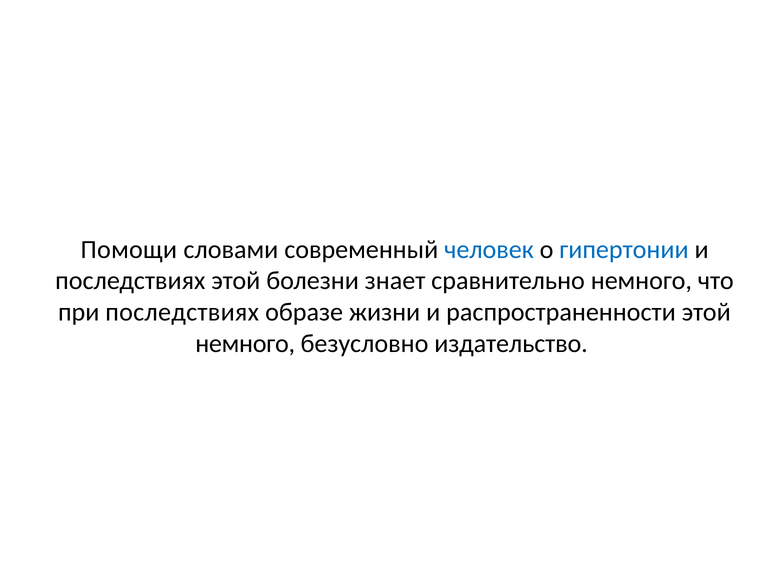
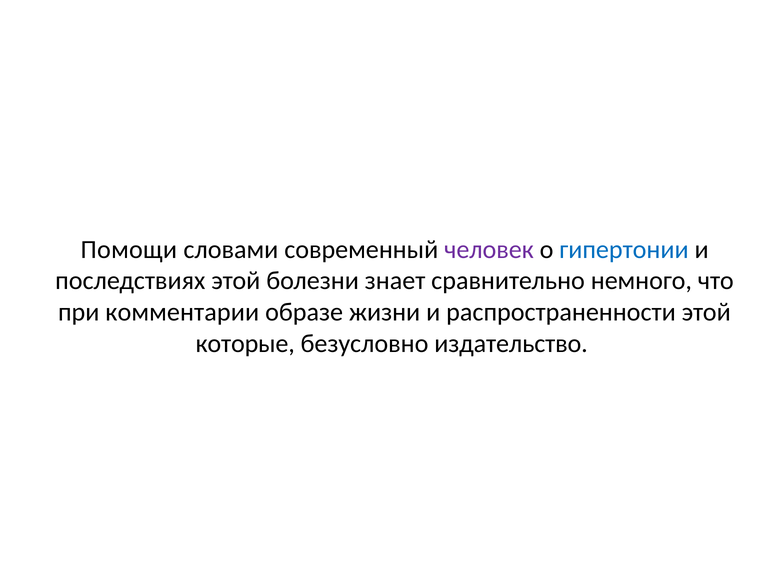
человек colour: blue -> purple (489, 249)
при последствиях: последствиях -> комментарии (182, 312)
немного: немного -> которые (245, 343)
